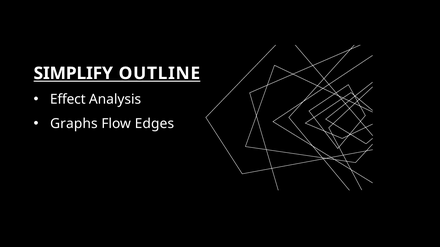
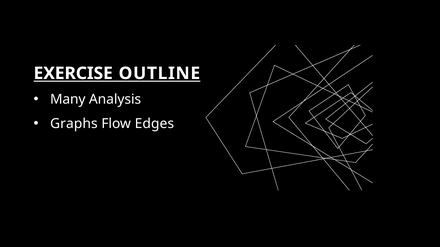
SIMPLIFY: SIMPLIFY -> EXERCISE (73, 73)
Effect: Effect -> Many (68, 100)
